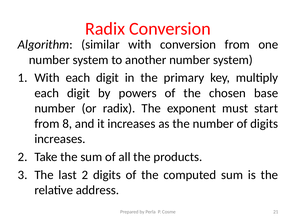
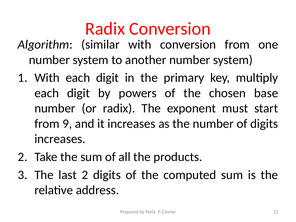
8: 8 -> 9 (67, 124)
